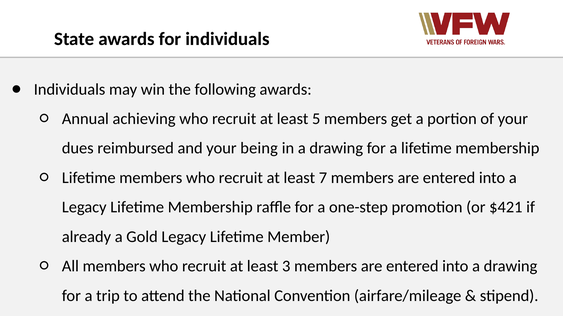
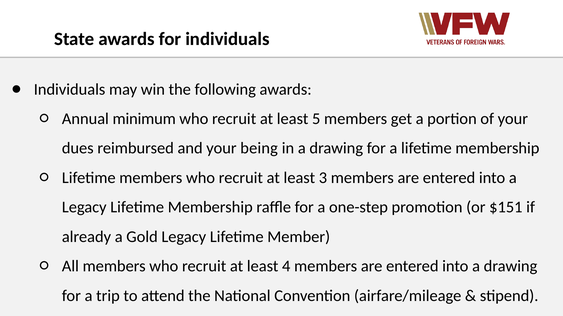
achieving: achieving -> minimum (144, 119)
7: 7 -> 3 (323, 178)
$421: $421 -> $151 (506, 208)
3: 3 -> 4 (286, 267)
